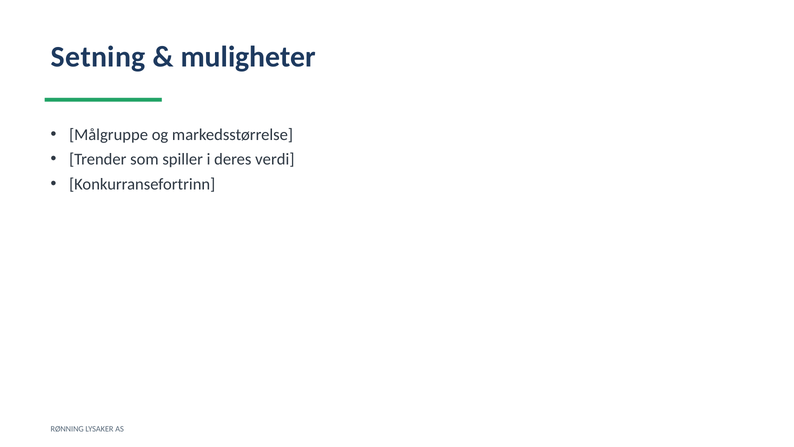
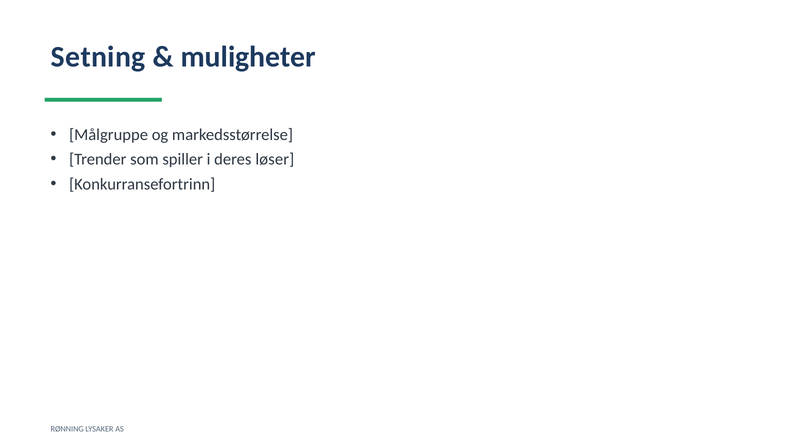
verdi: verdi -> løser (275, 159)
